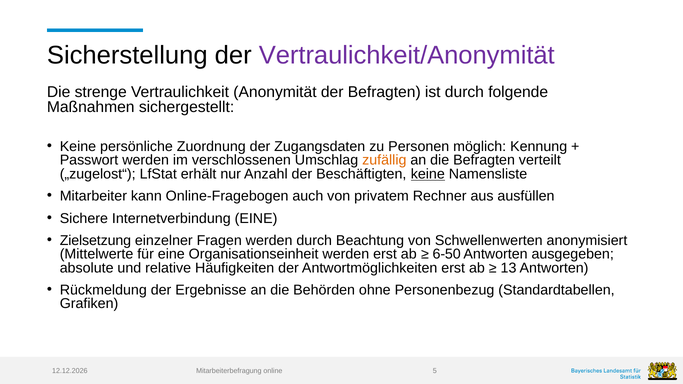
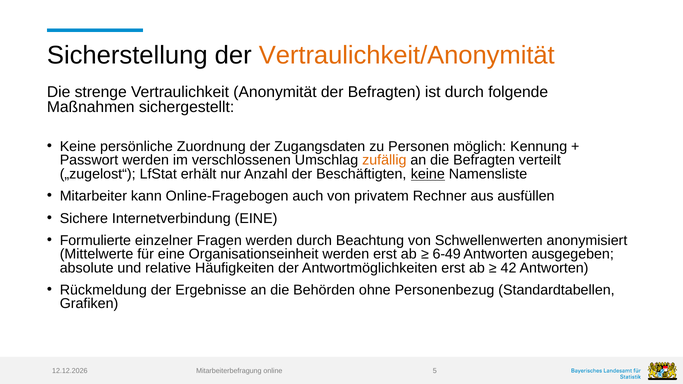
Vertraulichkeit/Anonymität colour: purple -> orange (407, 55)
Zielsetzung: Zielsetzung -> Formulierte (95, 241)
6-50: 6-50 -> 6-49 (447, 254)
13: 13 -> 42 (509, 268)
